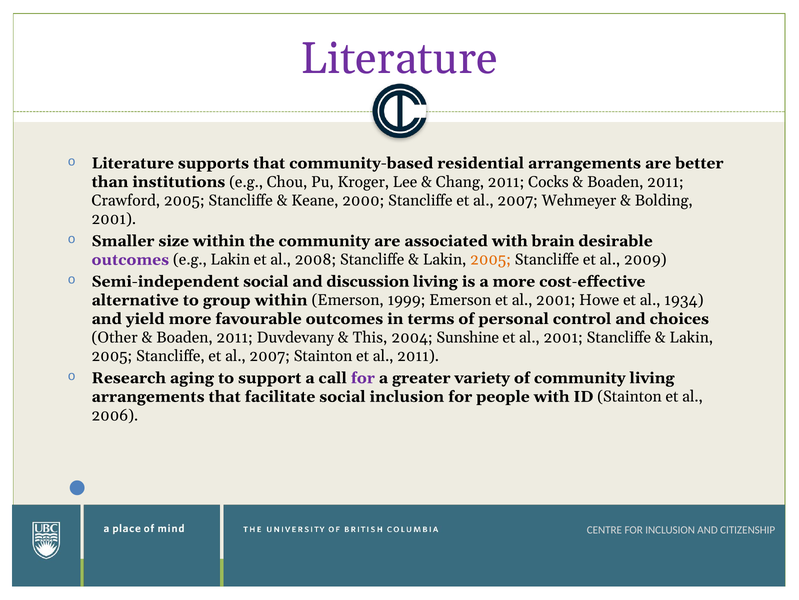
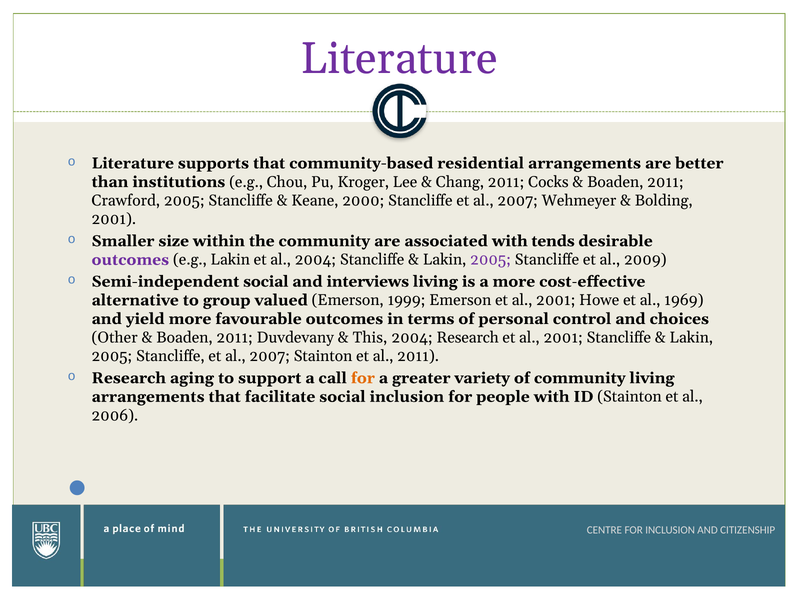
brain: brain -> tends (553, 241)
al 2008: 2008 -> 2004 (315, 259)
2005 colour: orange -> purple (491, 259)
discussion: discussion -> interviews (368, 281)
group within: within -> valued (281, 300)
1934: 1934 -> 1969 (684, 300)
2004 Sunshine: Sunshine -> Research (468, 337)
for colour: purple -> orange (363, 378)
